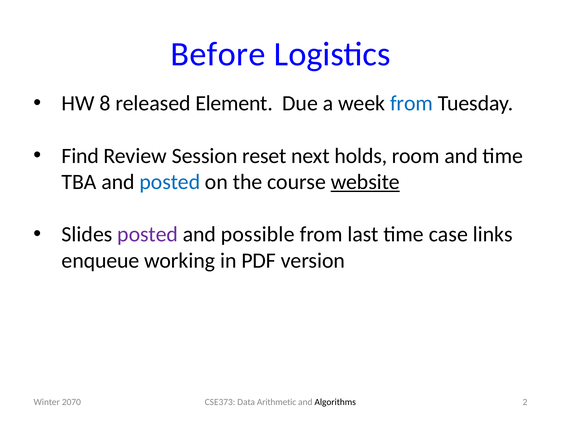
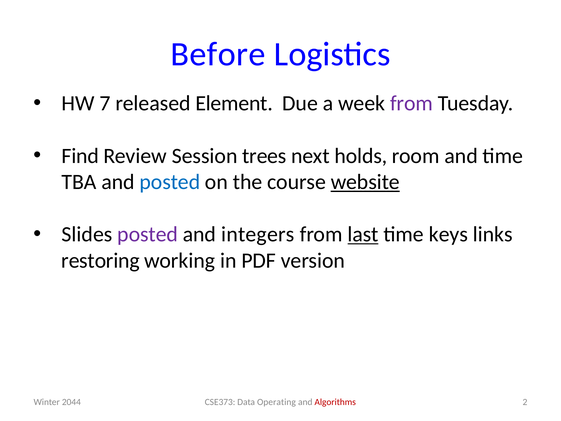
8: 8 -> 7 (105, 103)
from colour: blue -> purple (412, 103)
reset: reset -> trees (264, 156)
possible: possible -> integers (258, 234)
last underline: none -> present (363, 234)
case: case -> keys (448, 234)
enqueue: enqueue -> restoring (100, 261)
Arithmetic: Arithmetic -> Operating (277, 402)
Algorithms colour: black -> red (335, 402)
2070: 2070 -> 2044 (71, 402)
